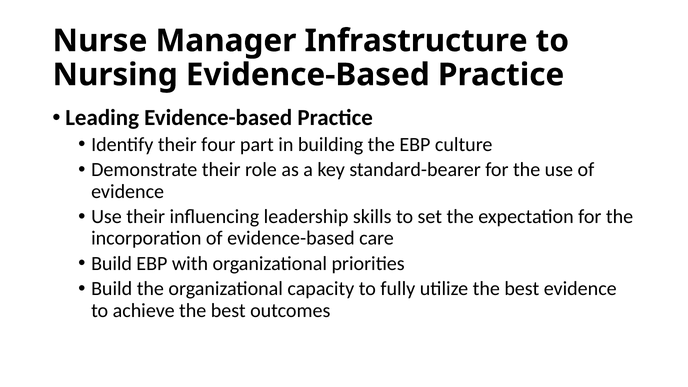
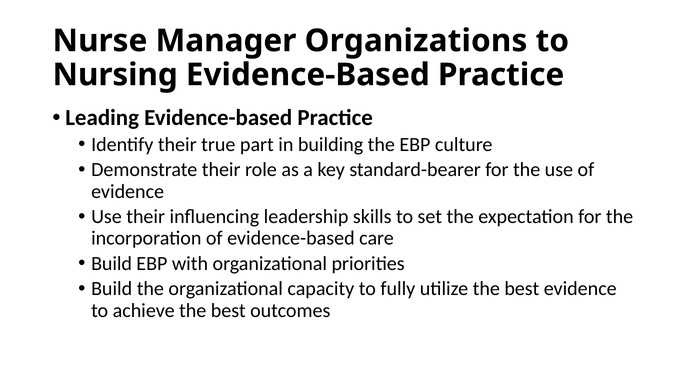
Infrastructure: Infrastructure -> Organizations (416, 41)
four: four -> true (218, 145)
